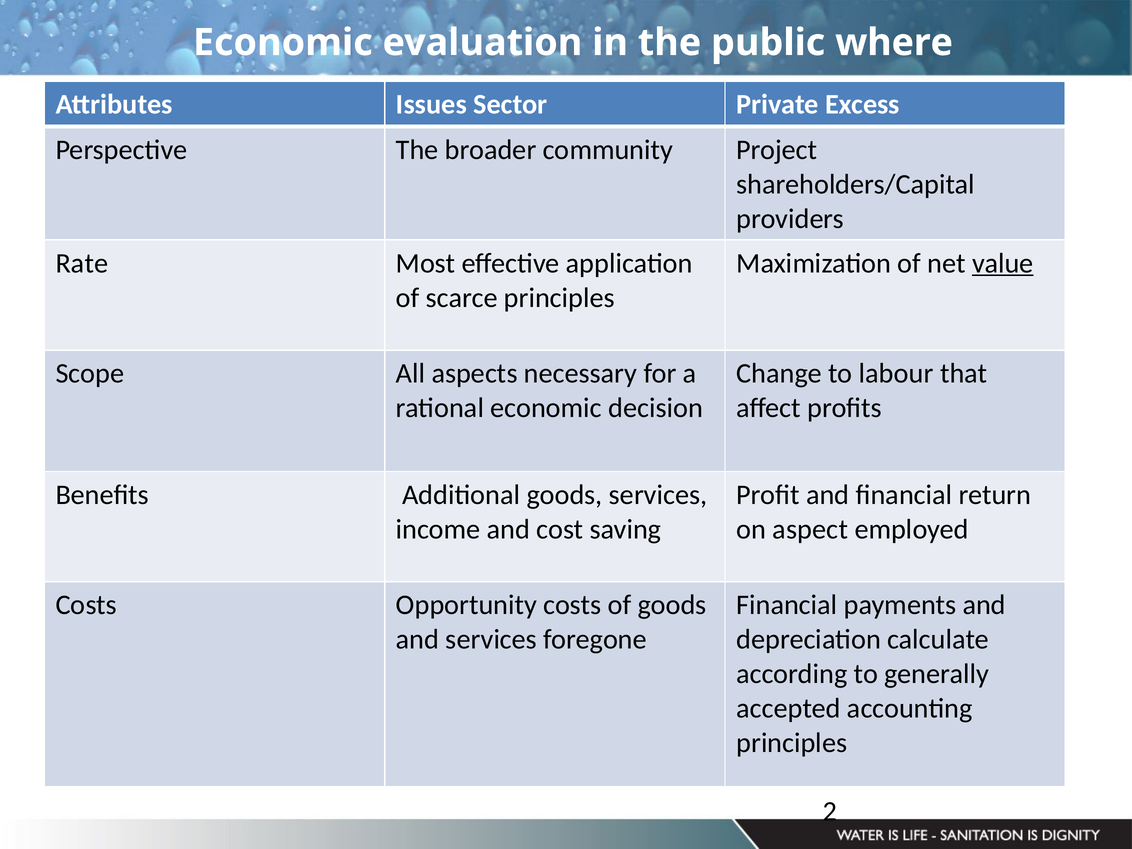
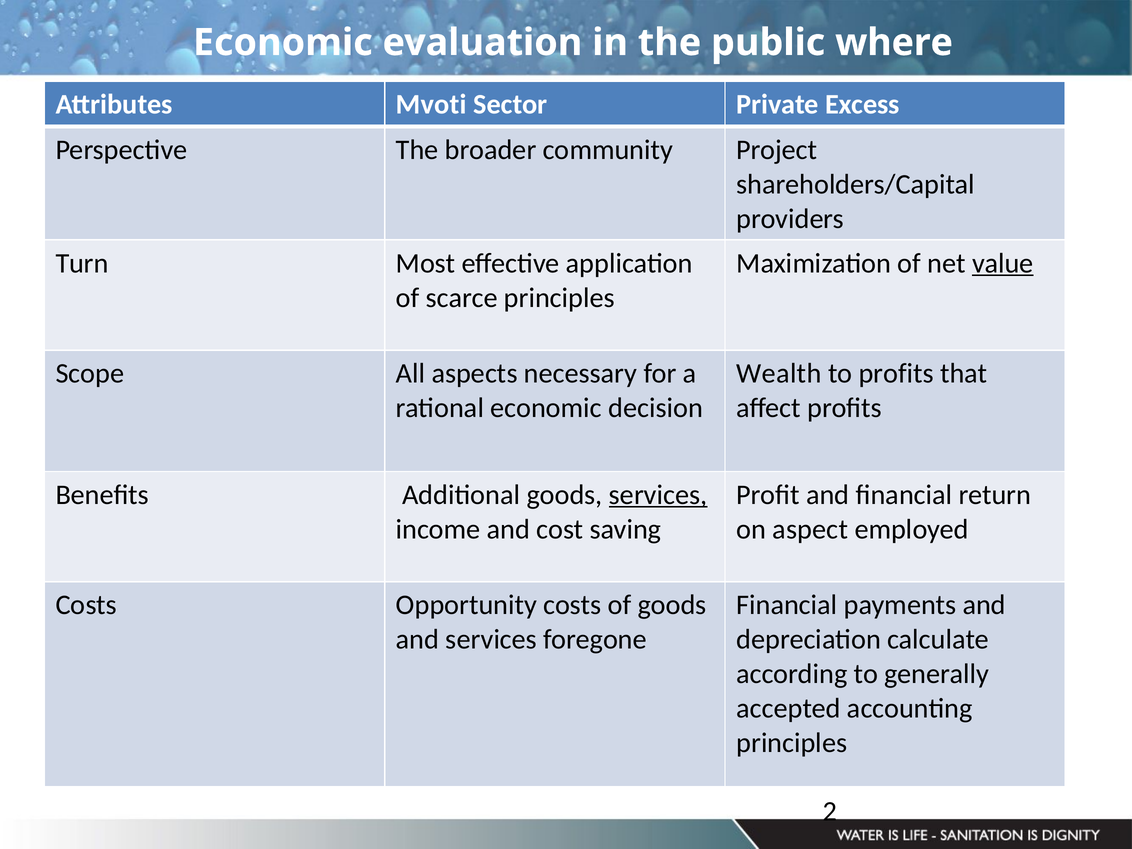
Issues: Issues -> Mvoti (431, 105)
Rate: Rate -> Turn (82, 263)
Change: Change -> Wealth (779, 373)
to labour: labour -> profits (896, 373)
services underline: none -> present (658, 495)
